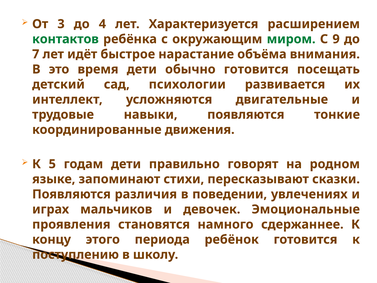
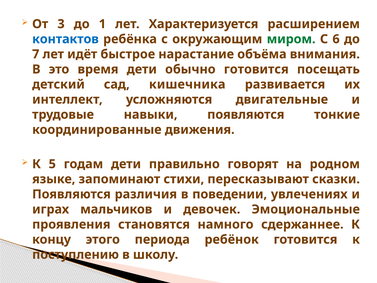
4: 4 -> 1 (102, 24)
контактов colour: green -> blue (65, 39)
9: 9 -> 6 (336, 39)
психологии: психологии -> кишечника (187, 84)
